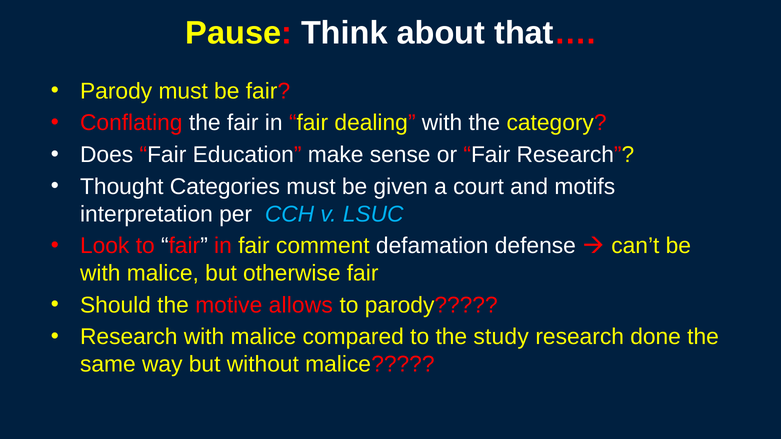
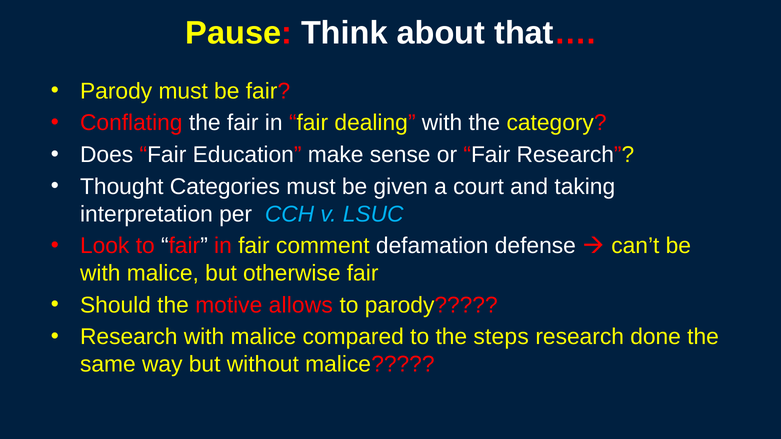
motifs: motifs -> taking (585, 187)
study: study -> steps (501, 337)
